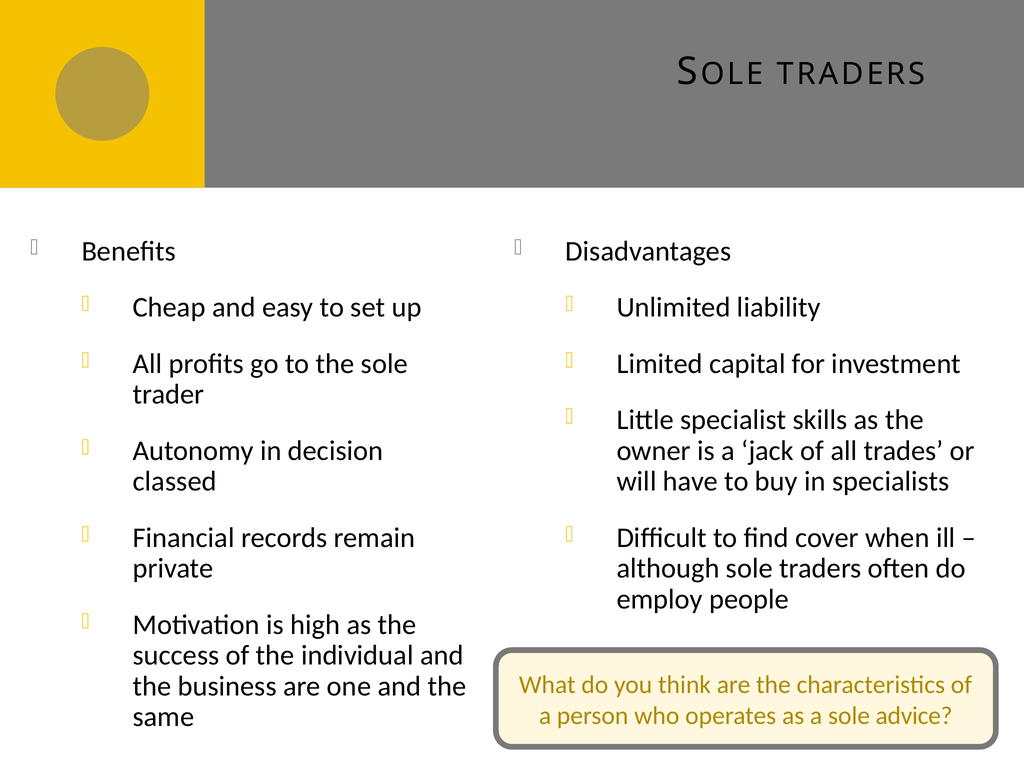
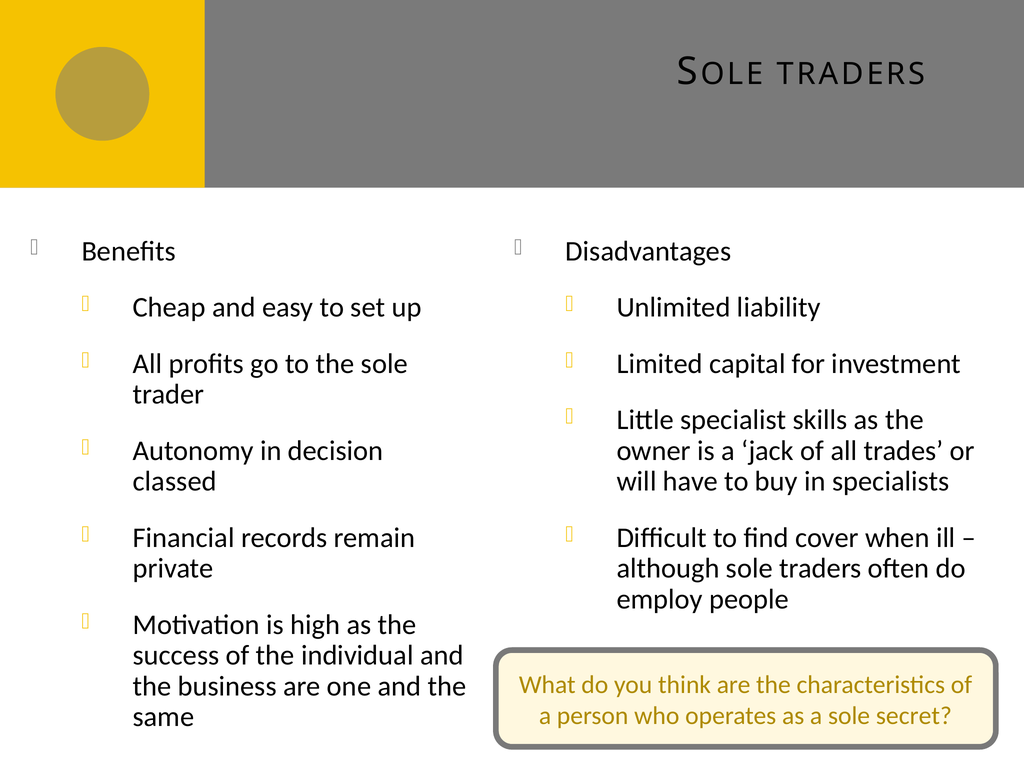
advice: advice -> secret (914, 716)
